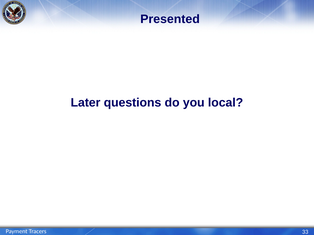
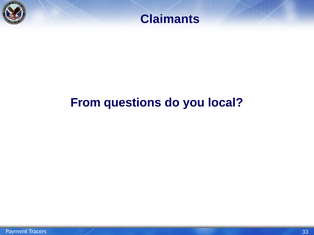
Presented: Presented -> Claimants (170, 19)
Later: Later -> From (86, 103)
